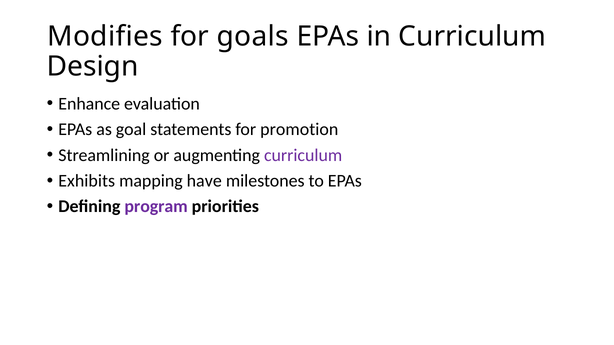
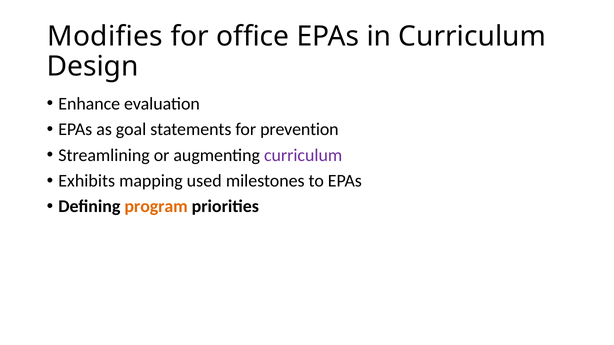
goals: goals -> office (253, 36)
promotion: promotion -> prevention (299, 130)
have: have -> used (204, 181)
program colour: purple -> orange (156, 207)
